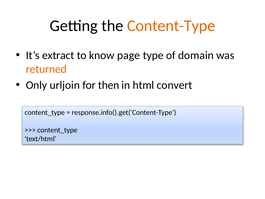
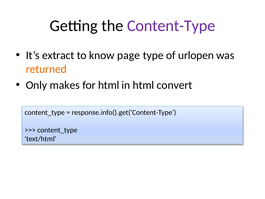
Content-Type colour: orange -> purple (171, 26)
domain: domain -> urlopen (196, 55)
urljoin: urljoin -> makes (65, 85)
for then: then -> html (109, 85)
